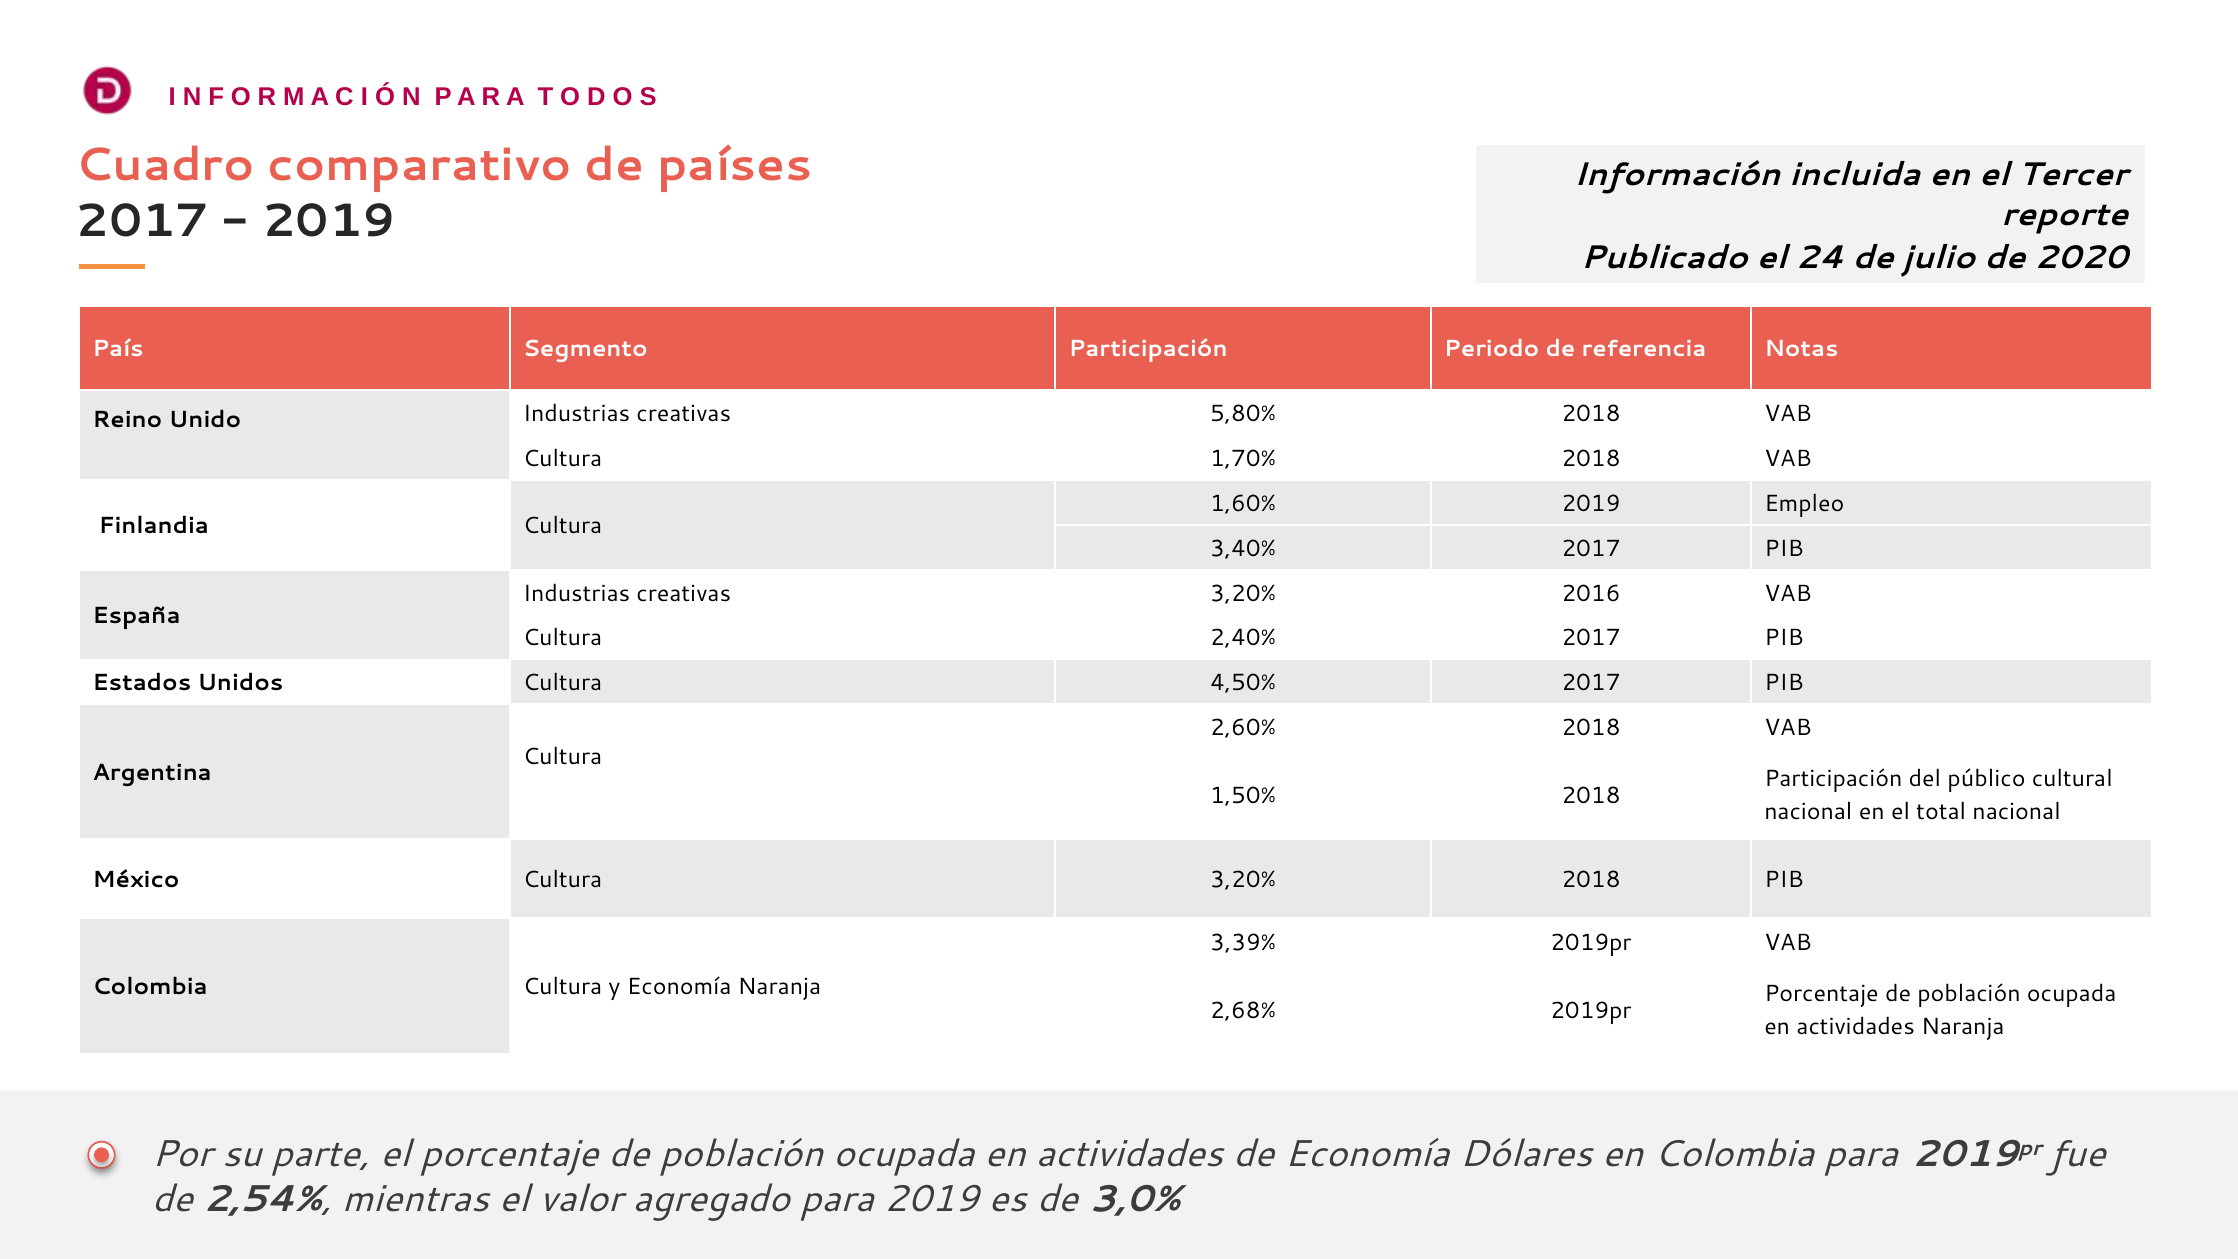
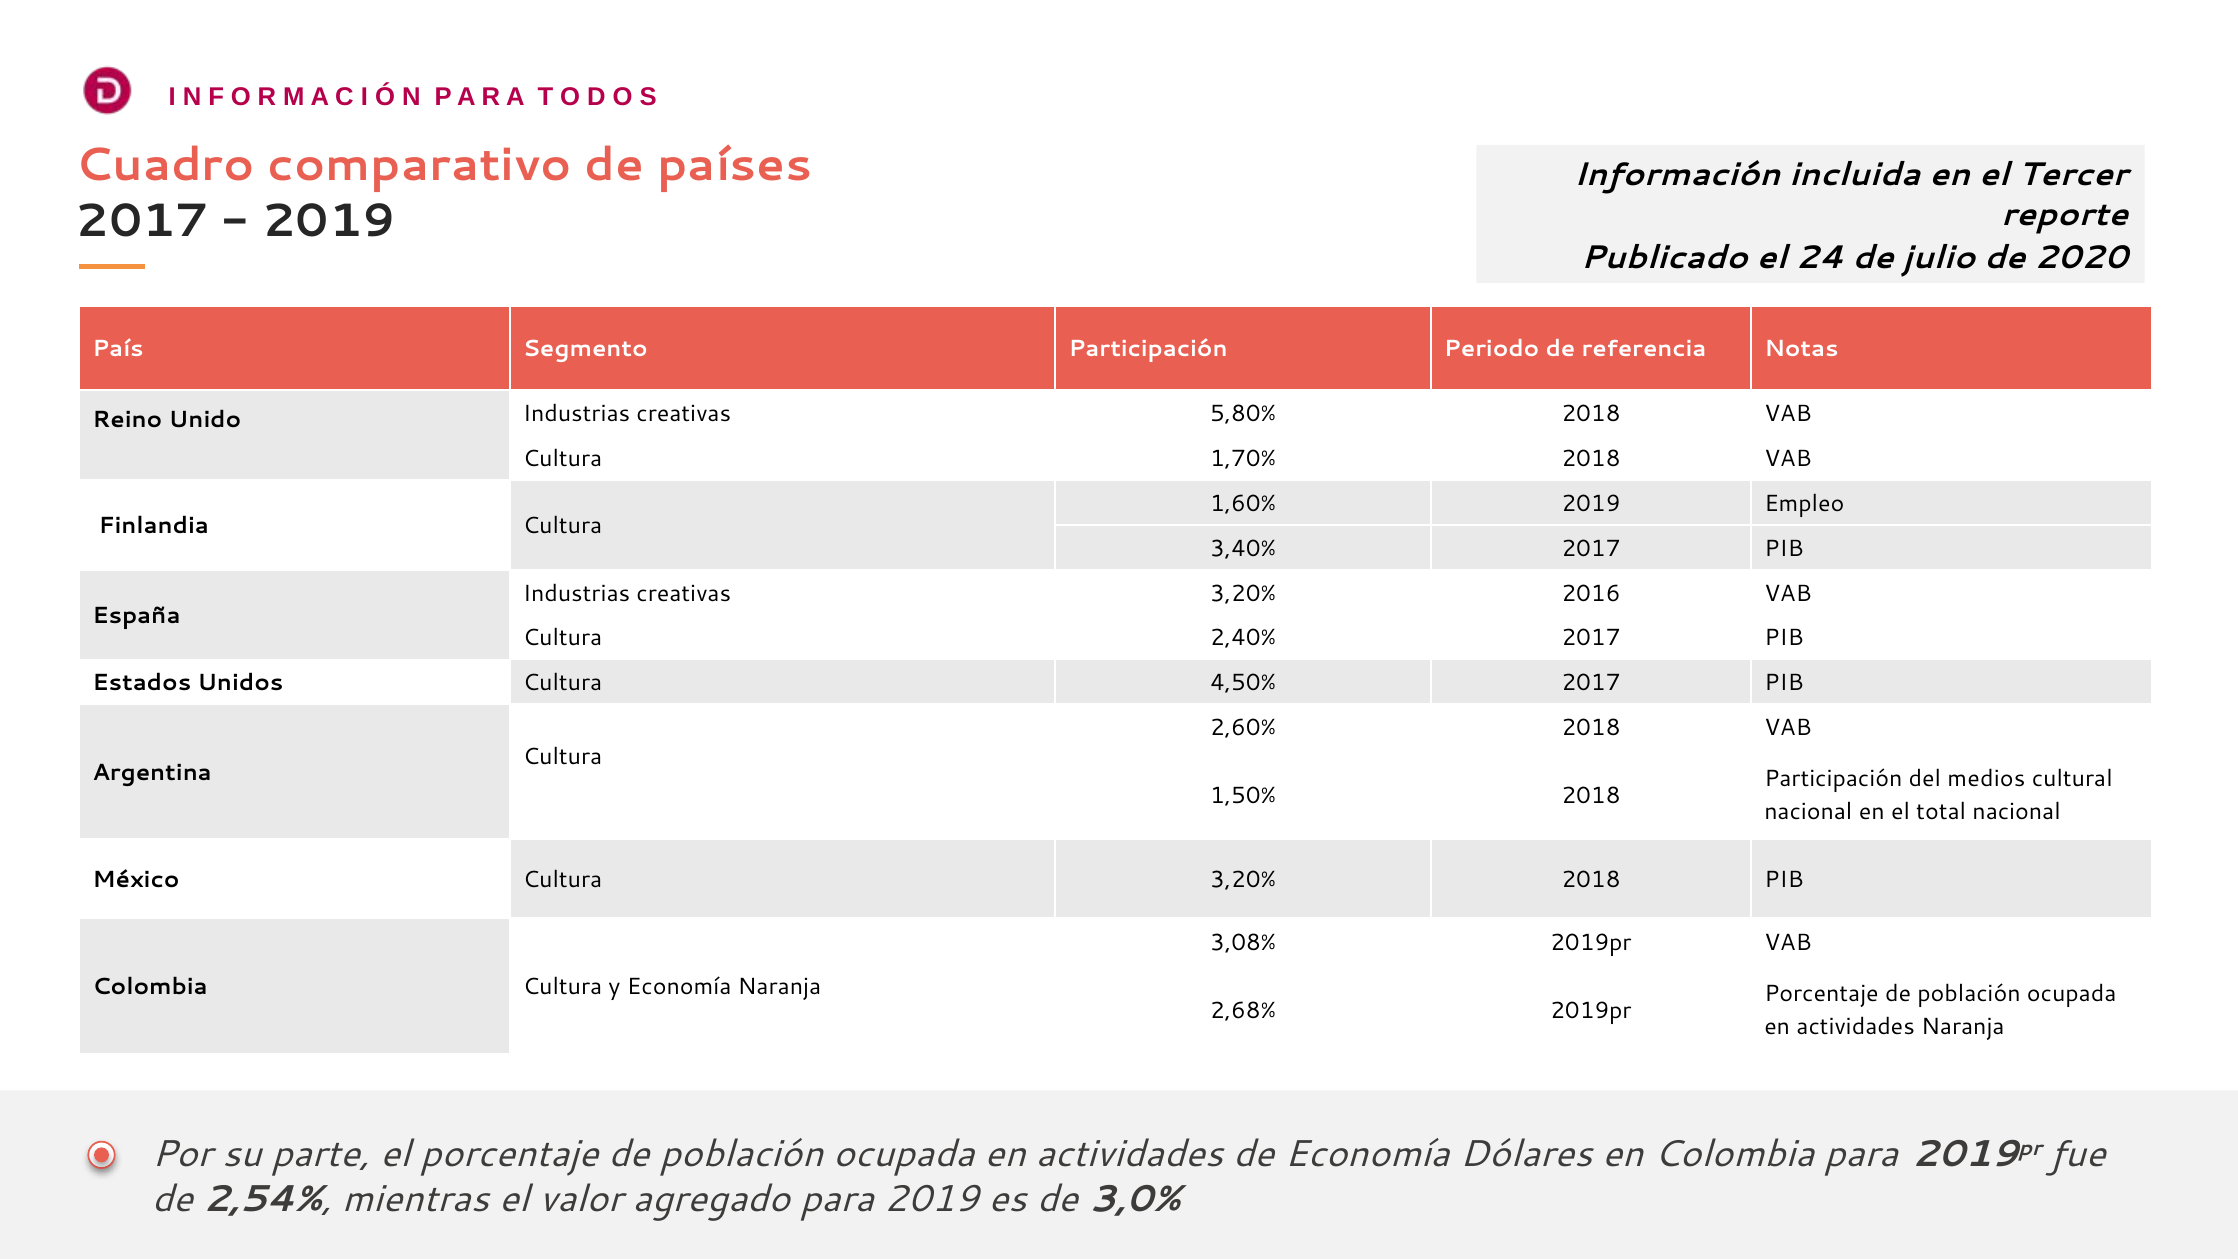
público: público -> medios (1986, 779)
3,39%: 3,39% -> 3,08% (1243, 942)
